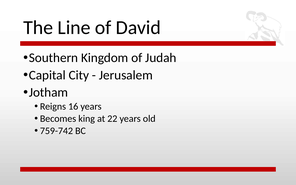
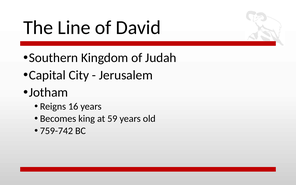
22: 22 -> 59 (112, 119)
